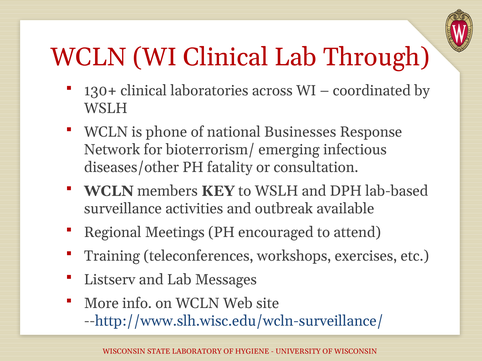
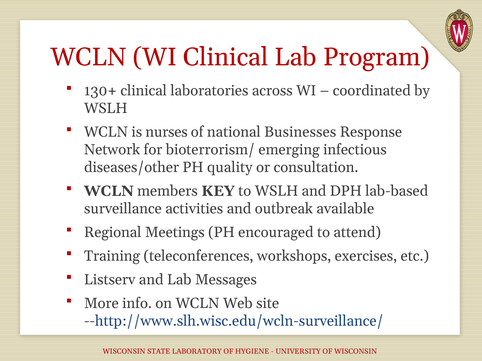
Through: Through -> Program (376, 57)
phone: phone -> nurses (167, 132)
fatality: fatality -> quality (230, 168)
